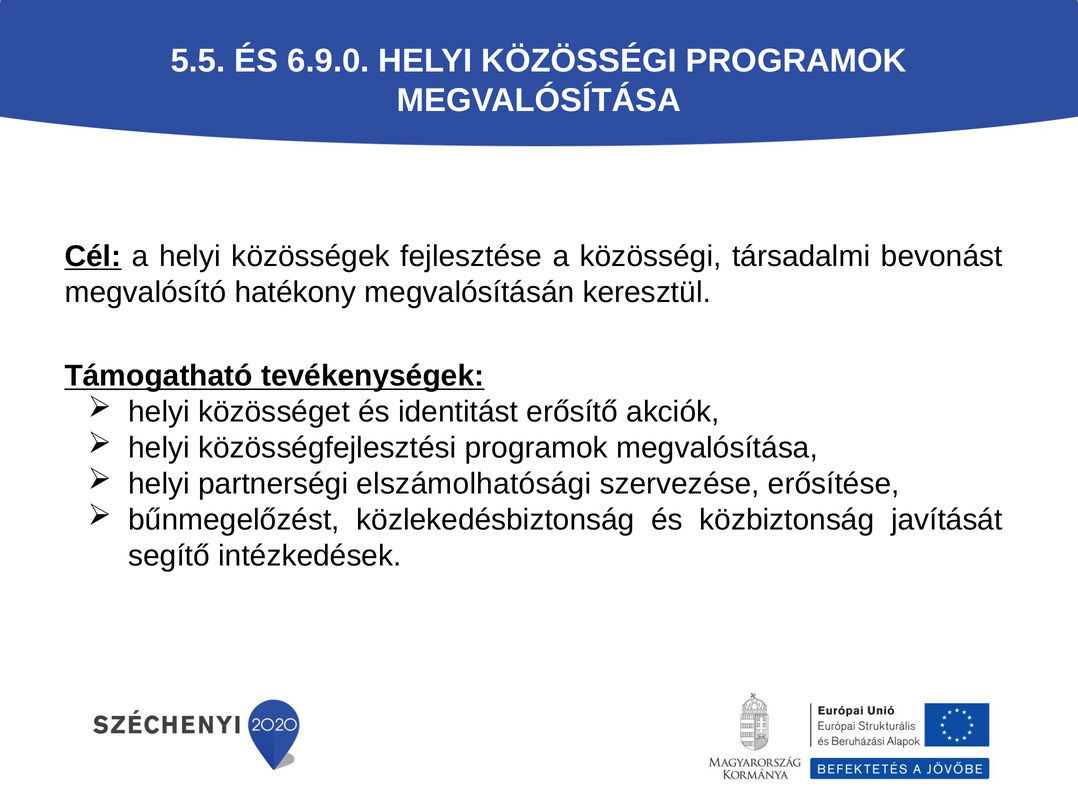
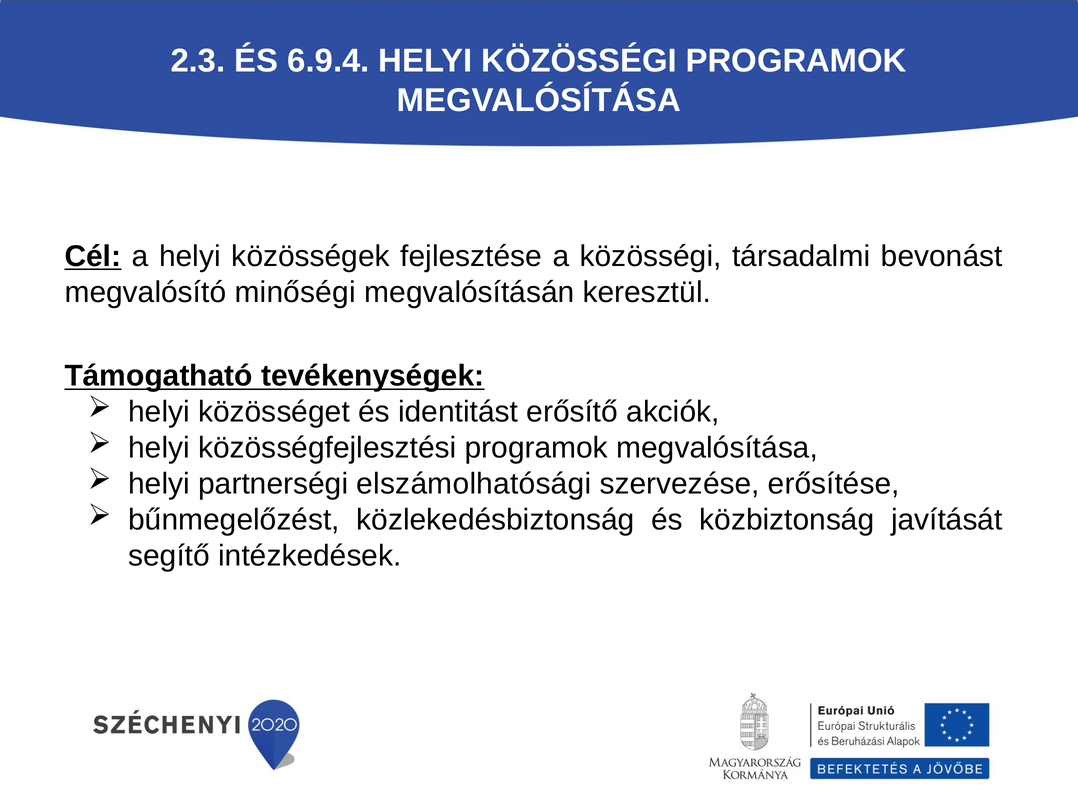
5.5: 5.5 -> 2.3 (198, 61)
6.9.0: 6.9.0 -> 6.9.4 (328, 61)
hatékony: hatékony -> minőségi (295, 292)
